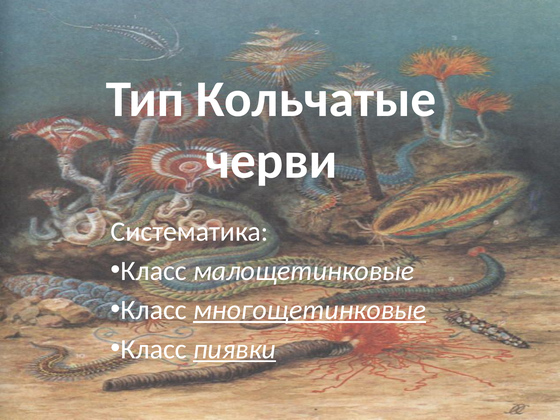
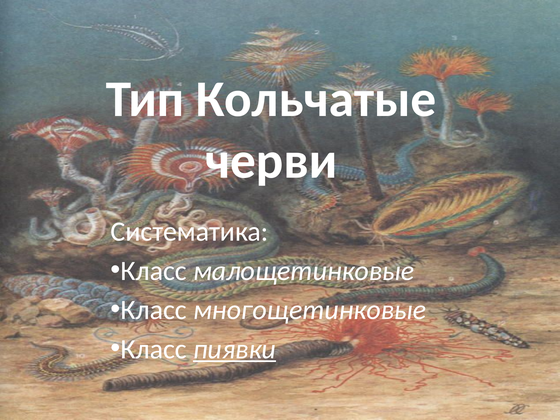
многощетинковые underline: present -> none (310, 310)
